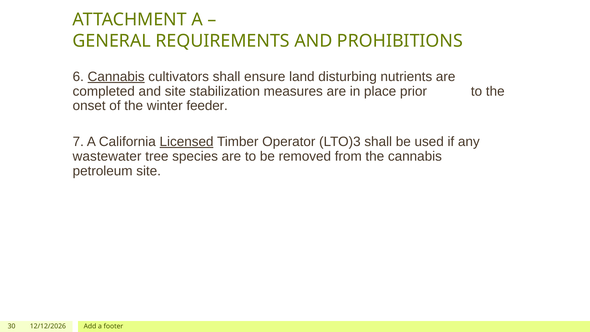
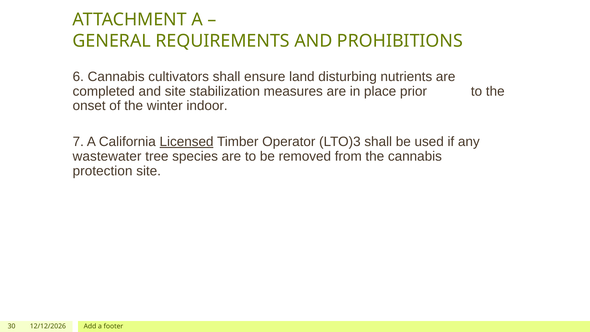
Cannabis underline: present -> none (116, 77)
feeder: feeder -> indoor (207, 106)
petroleum: petroleum -> protection (103, 171)
